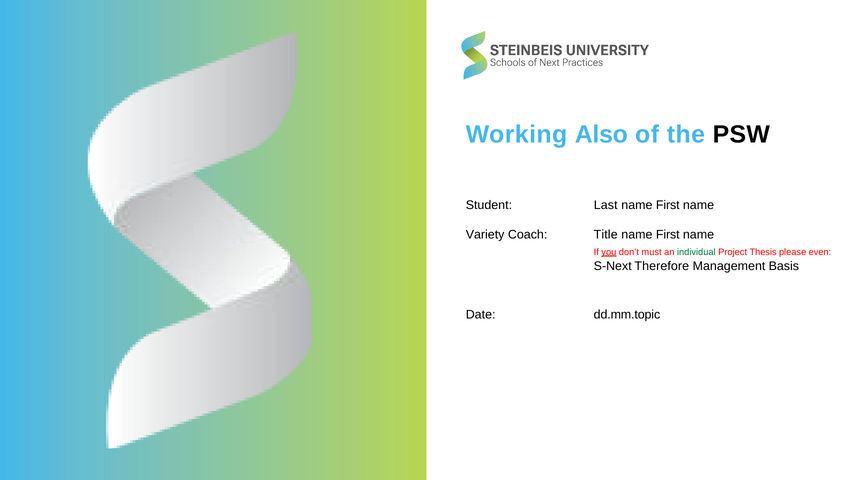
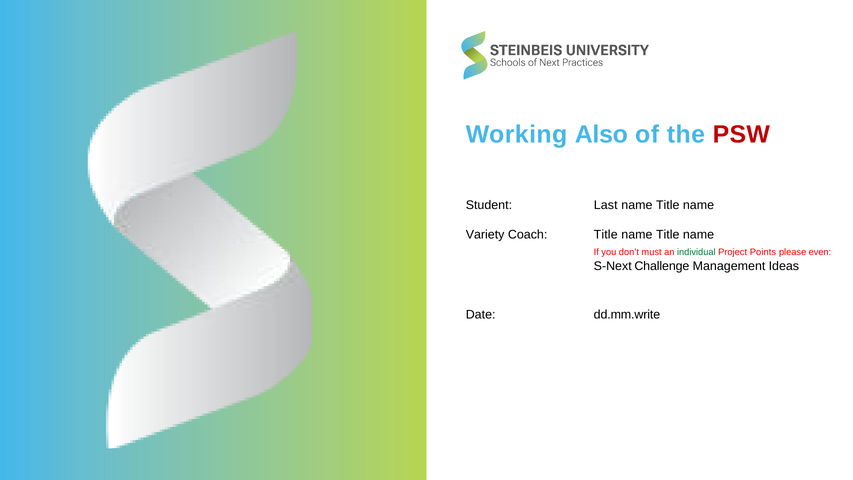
PSW colour: black -> red (741, 134)
First: First -> Title (668, 205)
First: First -> Title (668, 234)
you underline: present -> none (609, 252)
Thesis: Thesis -> Points (763, 252)
Therefore: Therefore -> Challenge (662, 266)
Basis: Basis -> Ideas (784, 266)
dd.mm.topic: dd.mm.topic -> dd.mm.write (627, 315)
